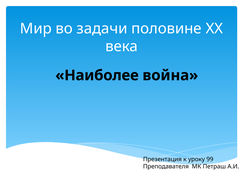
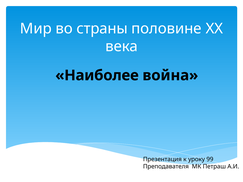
задачи: задачи -> страны (102, 29)
